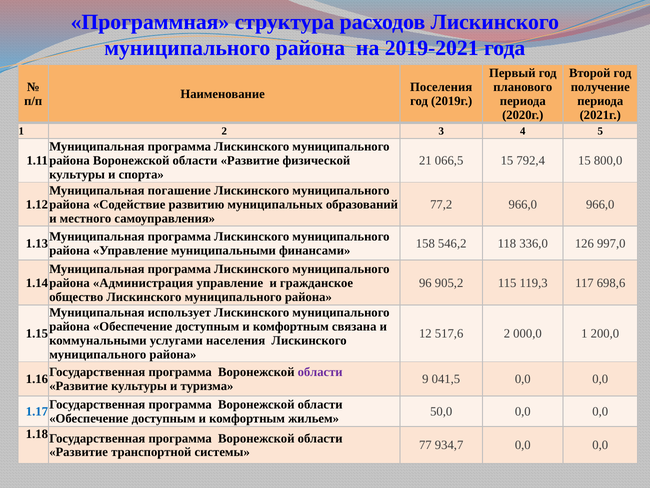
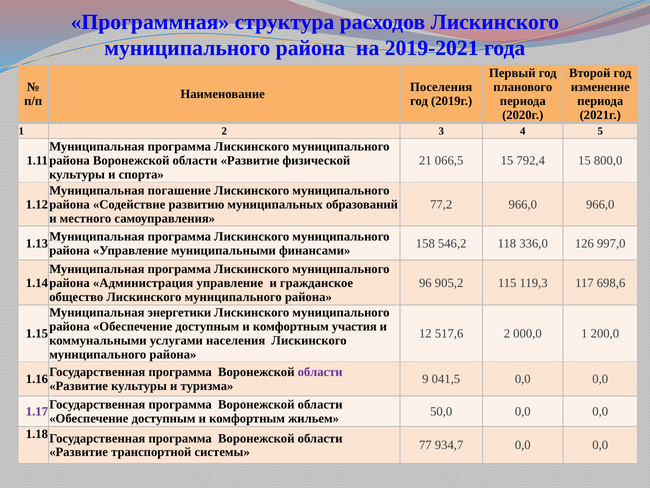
получение: получение -> изменение (600, 87)
использует: использует -> энергетики (179, 312)
связана: связана -> участия (354, 326)
1.17 colour: blue -> purple (37, 411)
